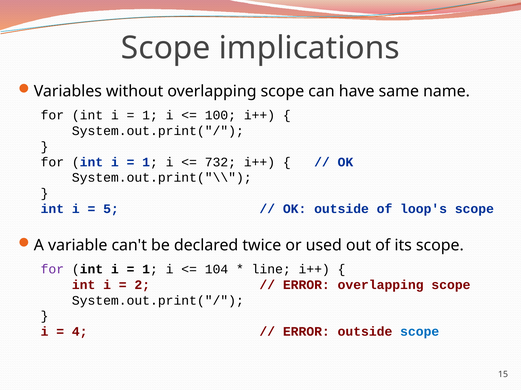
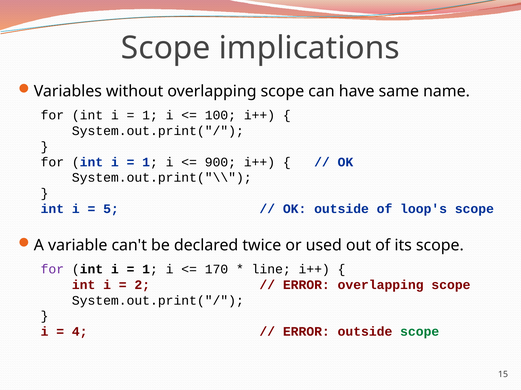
732: 732 -> 900 (220, 162)
104: 104 -> 170 (216, 270)
scope colour: blue -> green (420, 332)
